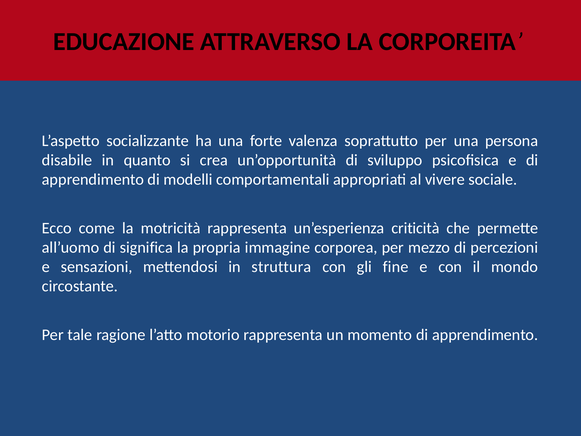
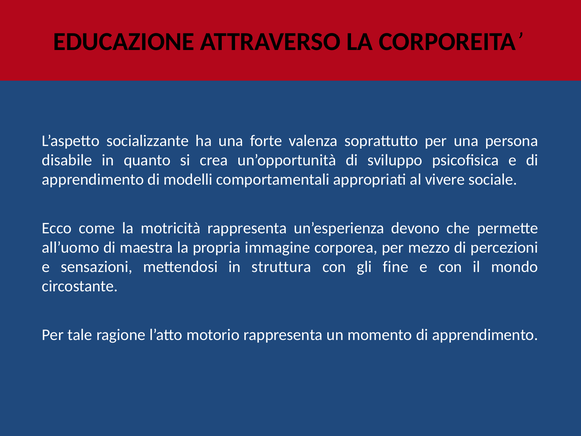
criticità: criticità -> devono (416, 228)
significa: significa -> maestra (146, 247)
